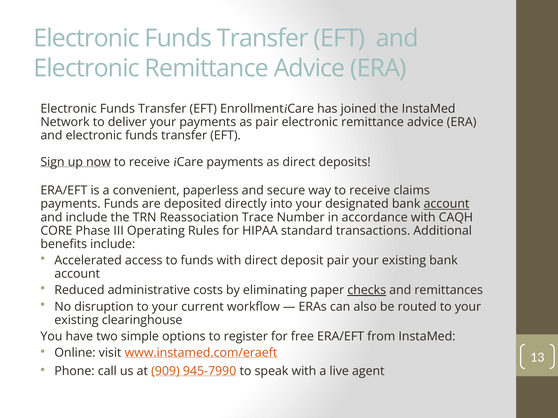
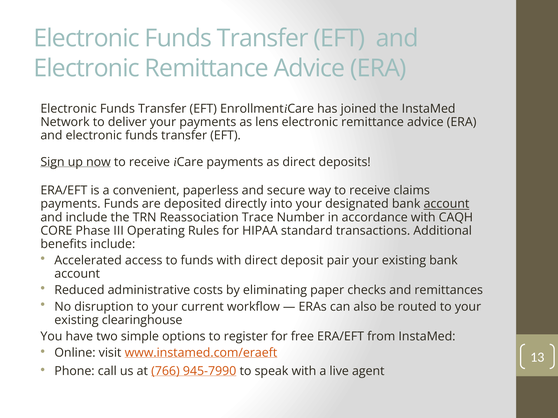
as pair: pair -> lens (267, 122)
checks underline: present -> none (367, 291)
909: 909 -> 766 (165, 371)
